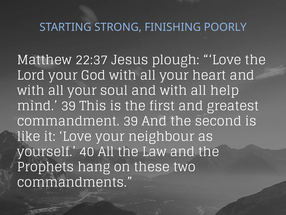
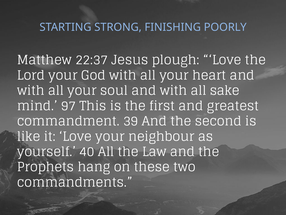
help: help -> sake (225, 91)
mind 39: 39 -> 97 (69, 106)
